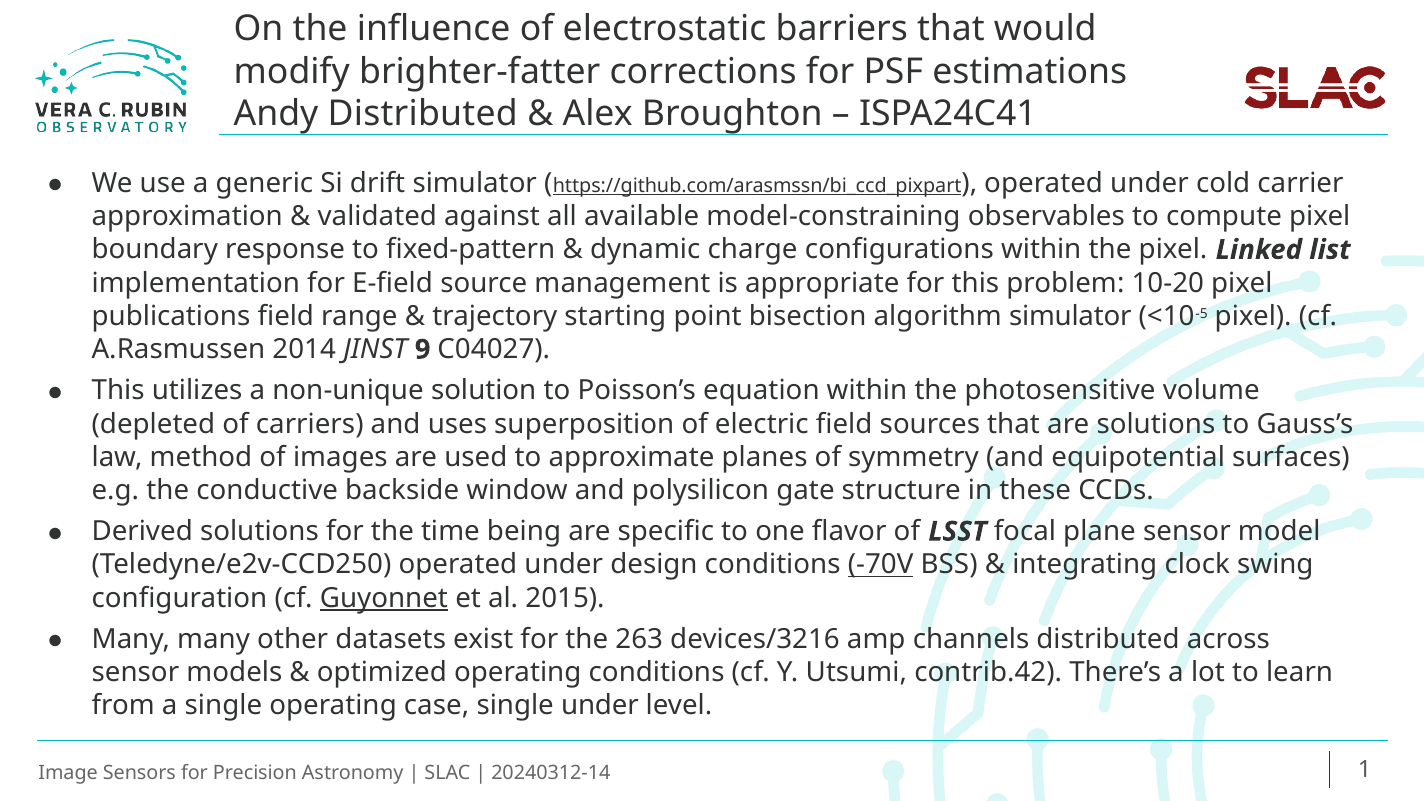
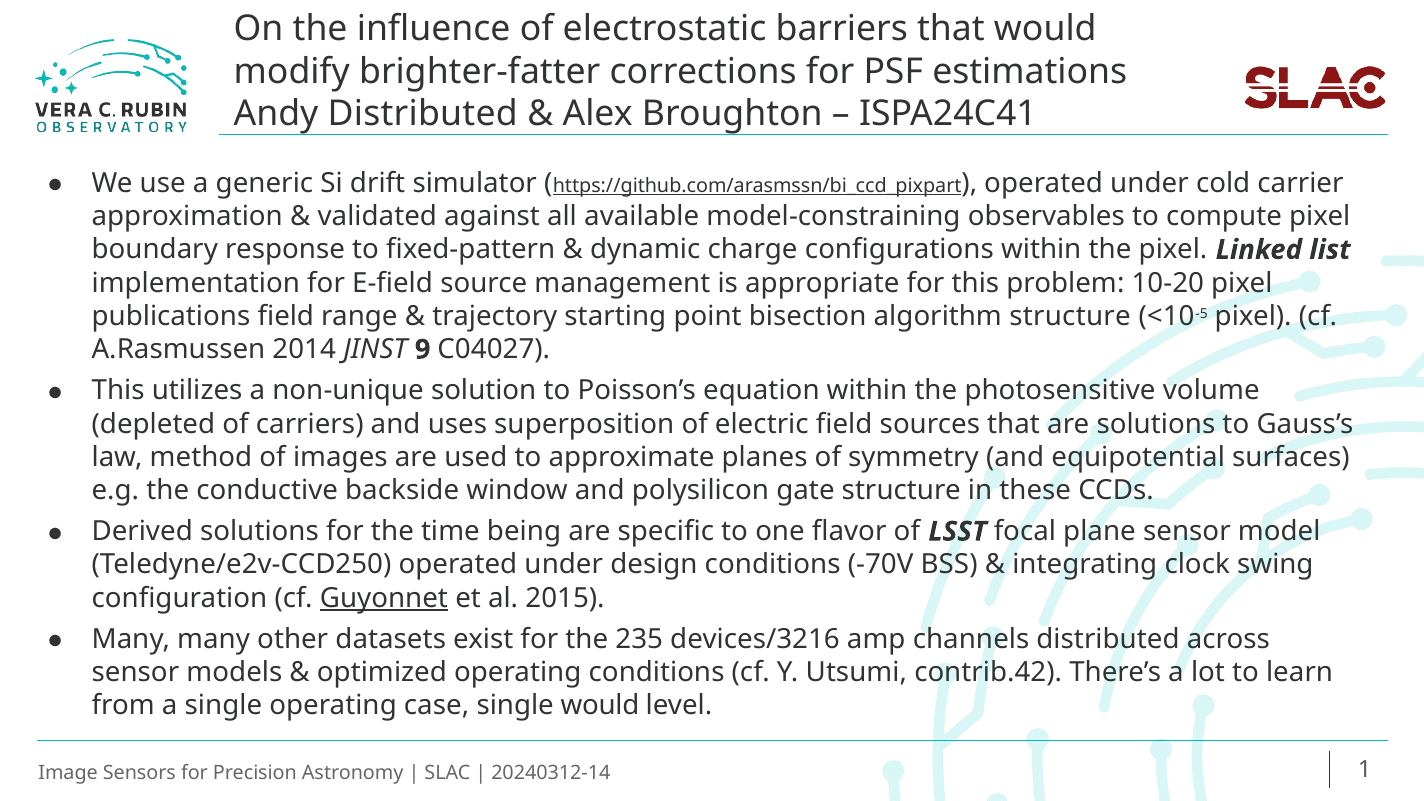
algorithm simulator: simulator -> structure (1070, 316)
-70V underline: present -> none (881, 565)
263: 263 -> 235 (639, 639)
single under: under -> would (600, 706)
